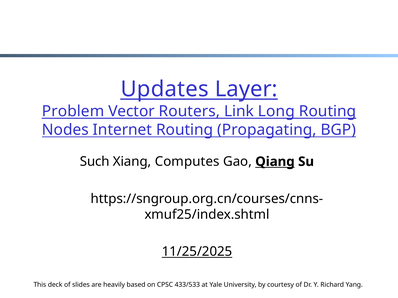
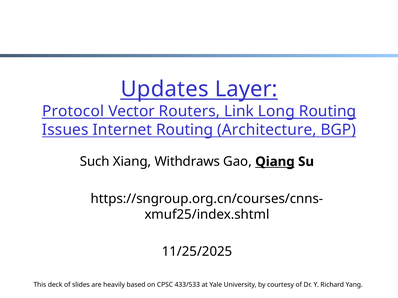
Problem: Problem -> Protocol (73, 111)
Nodes: Nodes -> Issues (65, 130)
Propagating: Propagating -> Architecture (267, 130)
Computes: Computes -> Withdraws (187, 162)
11/25/2025 underline: present -> none (197, 252)
